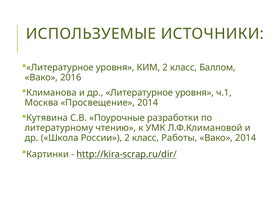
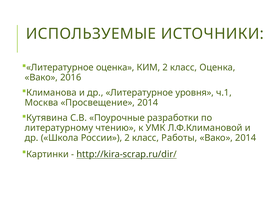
уровня: уровня -> оценка (115, 67)
класс Баллом: Баллом -> Оценка (217, 67)
